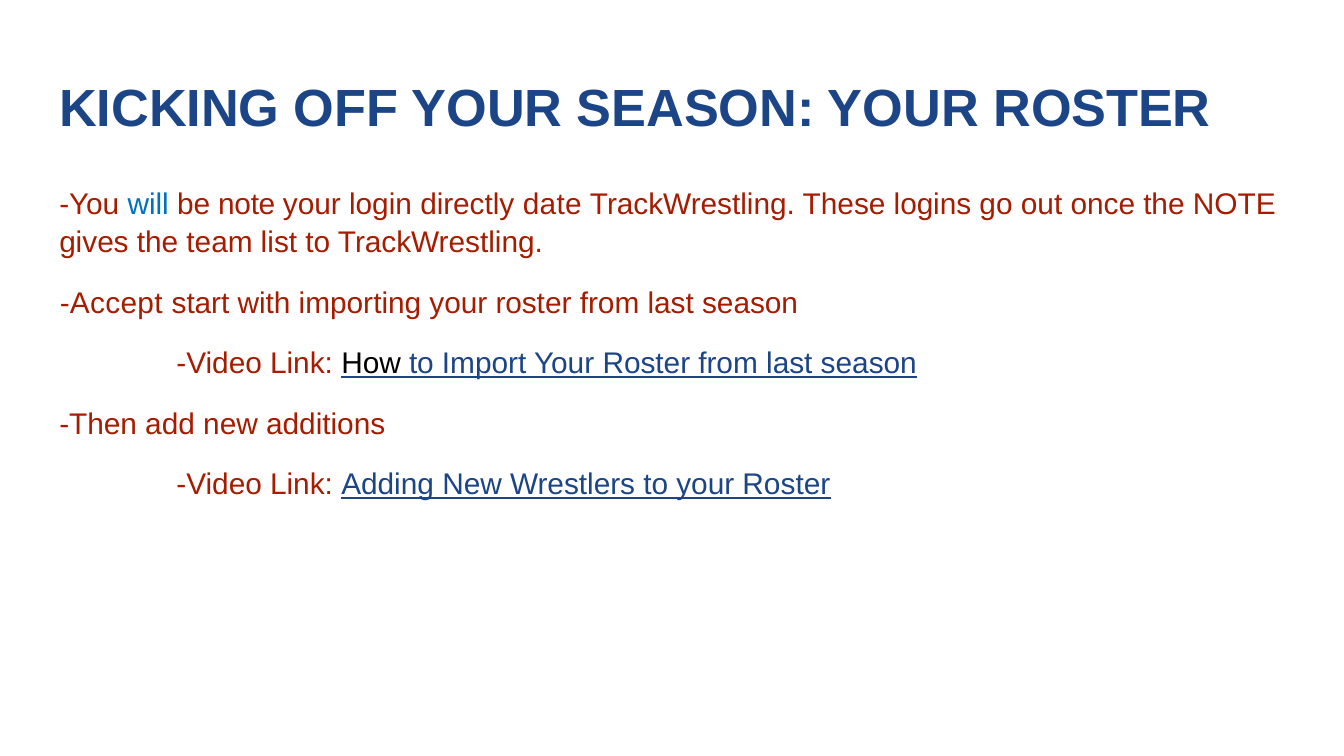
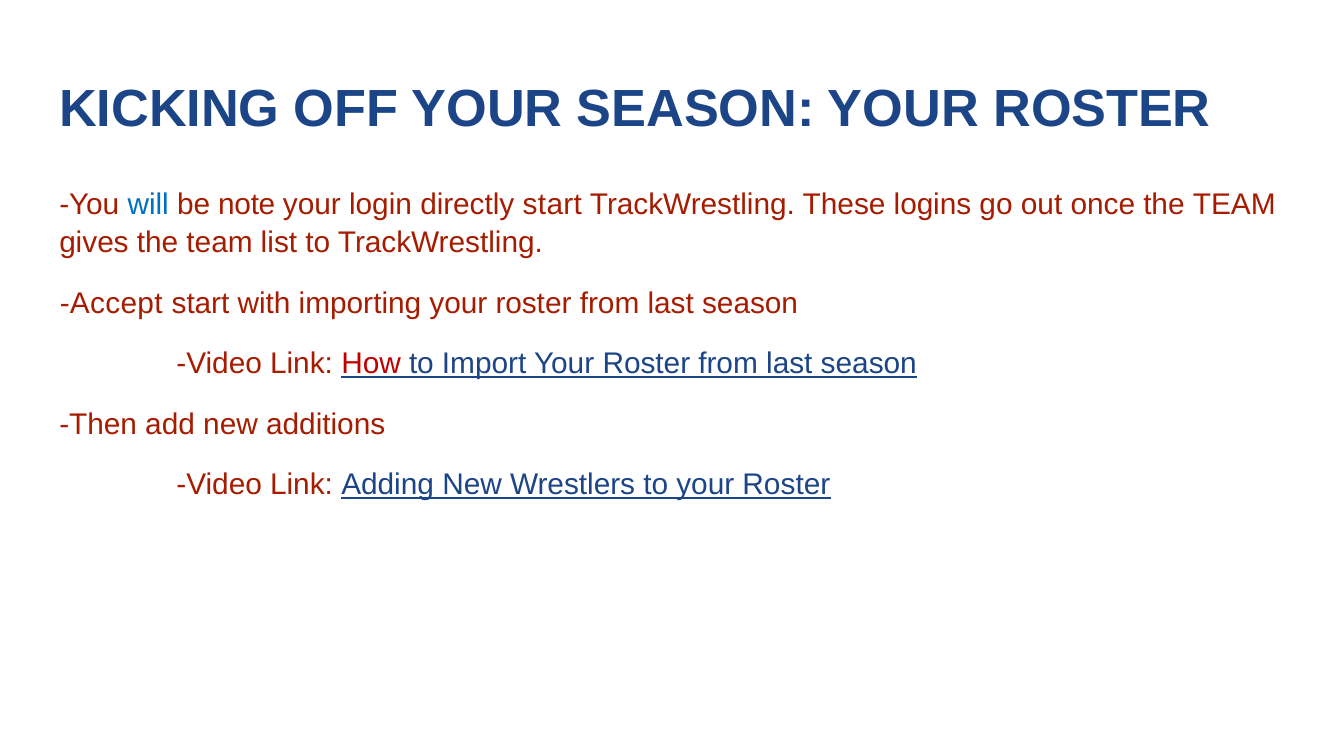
directly date: date -> start (552, 205)
once the NOTE: NOTE -> TEAM (1234, 205)
How colour: black -> red (371, 364)
